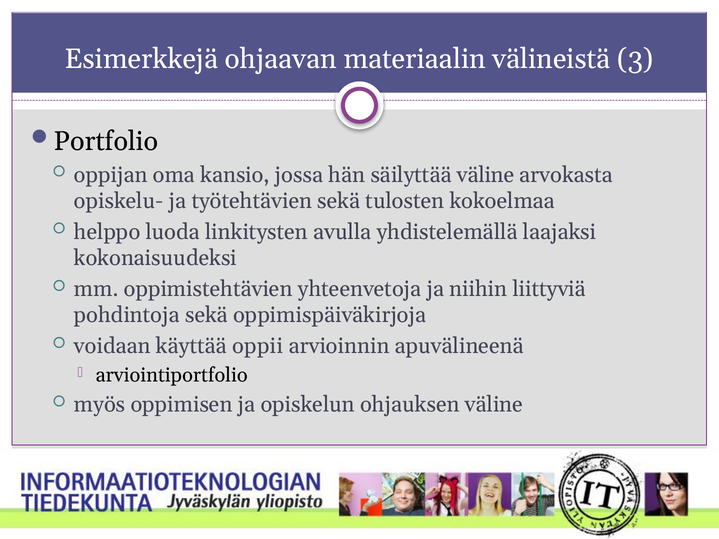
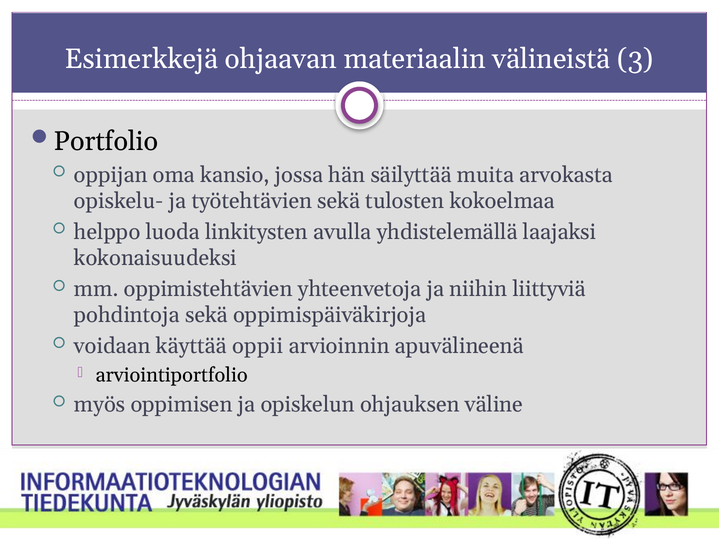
säilyttää väline: väline -> muita (486, 175)
